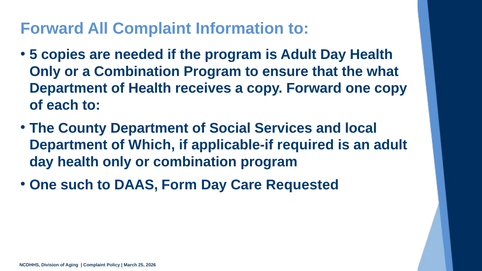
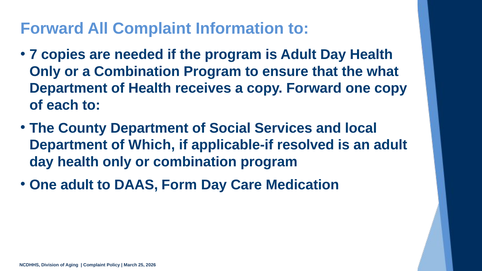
5: 5 -> 7 (33, 55)
required: required -> resolved (306, 145)
One such: such -> adult (77, 185)
Requested: Requested -> Medication (302, 185)
